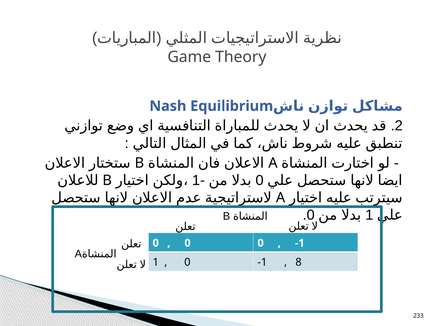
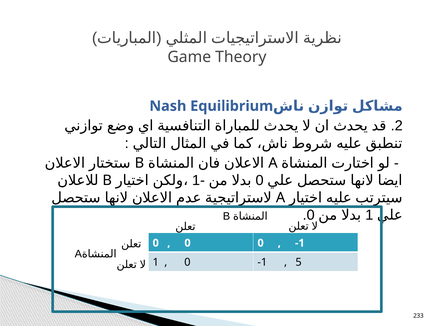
8: 8 -> 5 (299, 262)
